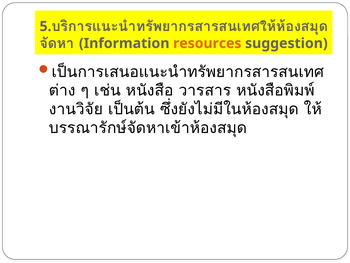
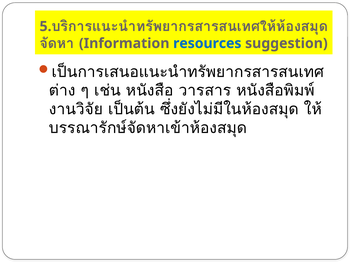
resources colour: orange -> blue (207, 43)
